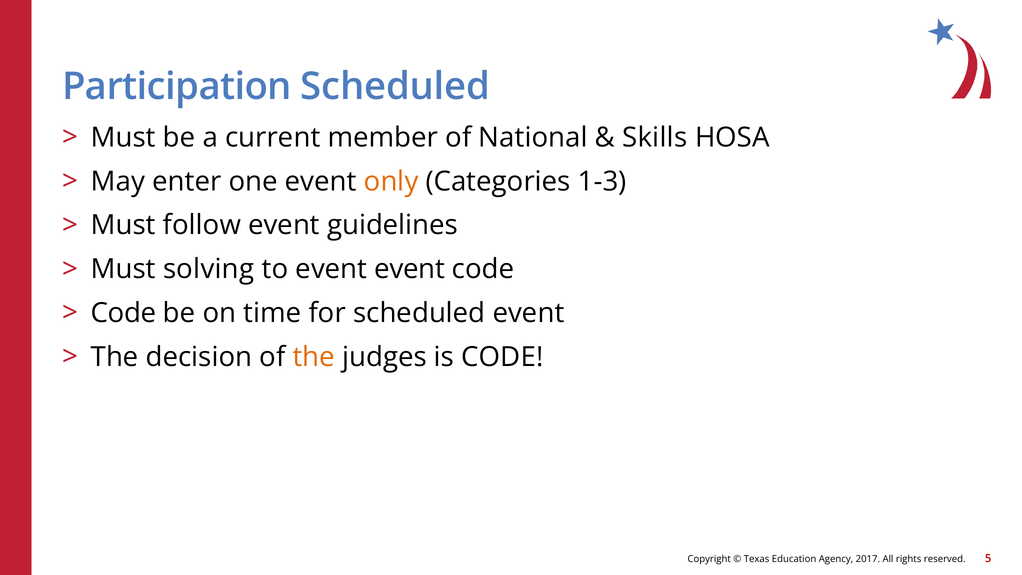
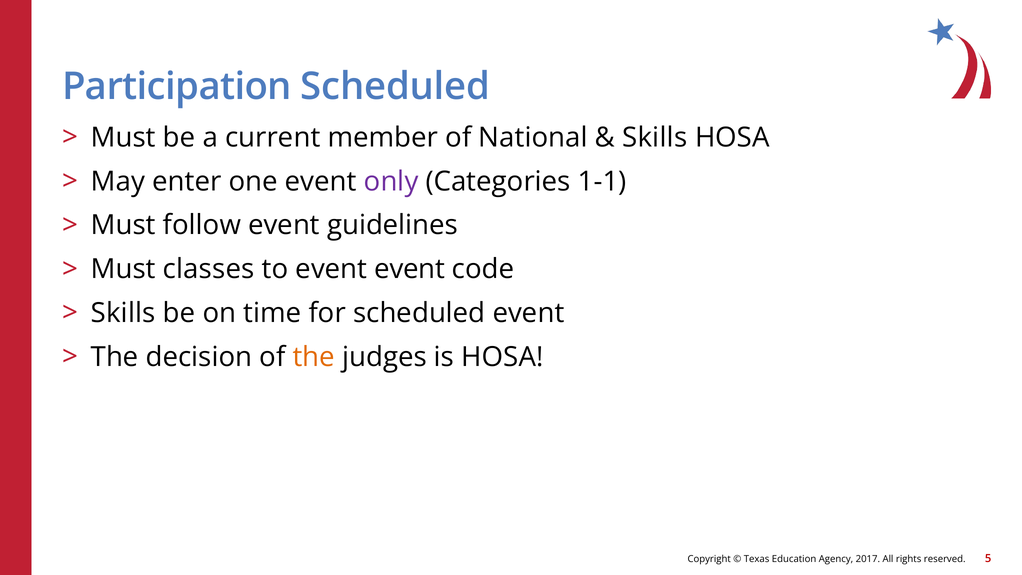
only colour: orange -> purple (391, 181)
1-3: 1-3 -> 1-1 (602, 181)
solving: solving -> classes (209, 269)
Code: Code -> Skills (123, 313)
is CODE: CODE -> HOSA (502, 357)
